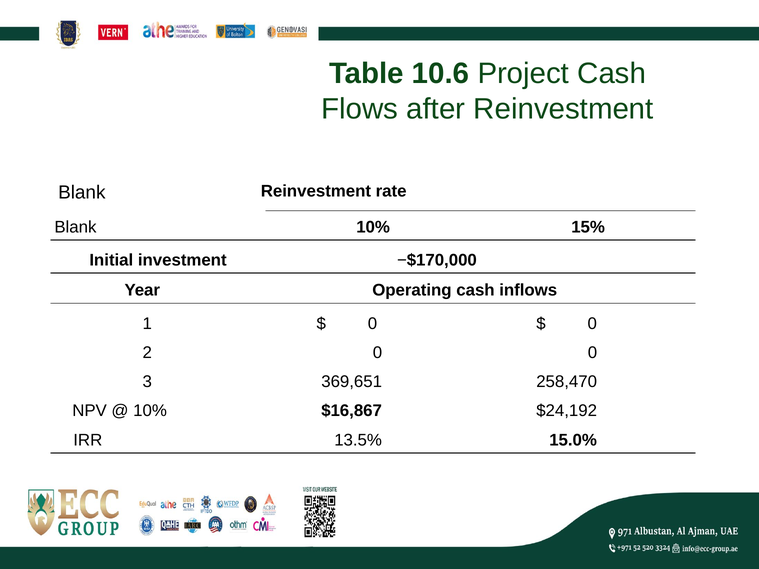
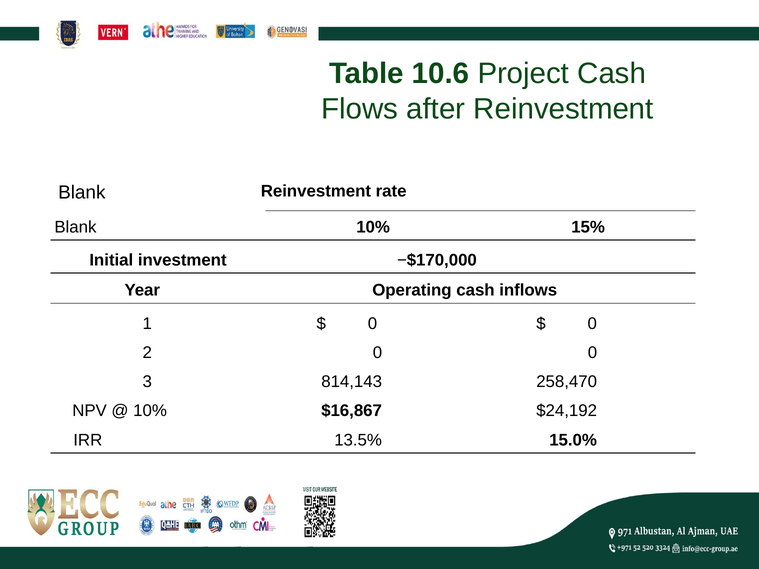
369,651: 369,651 -> 814,143 (352, 382)
